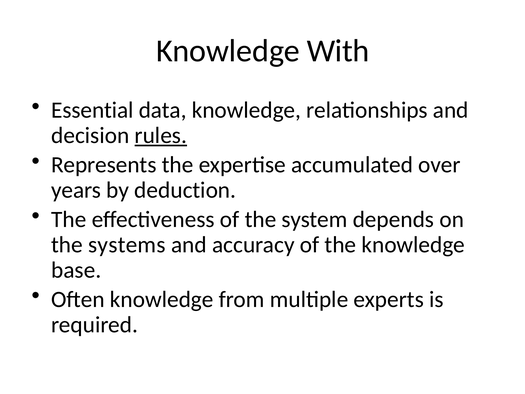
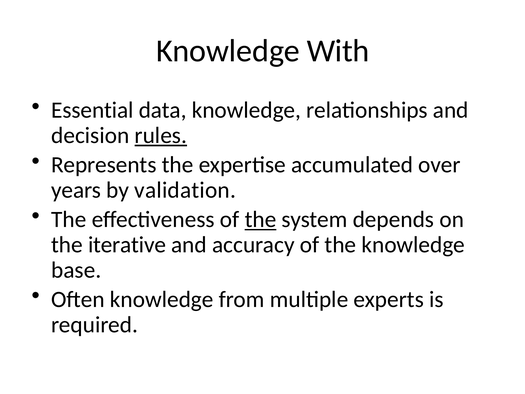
deduction: deduction -> validation (185, 190)
the underline: none -> present (261, 219)
systems: systems -> iterative (127, 245)
